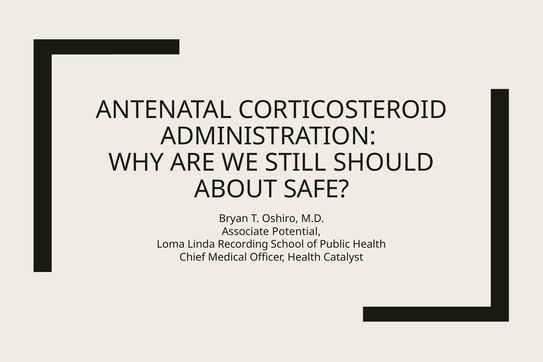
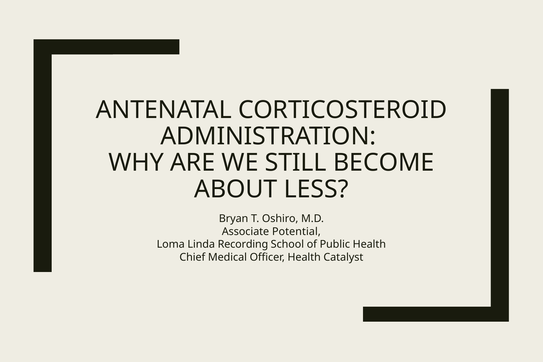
SHOULD: SHOULD -> BECOME (384, 163)
SAFE: SAFE -> LESS (316, 189)
